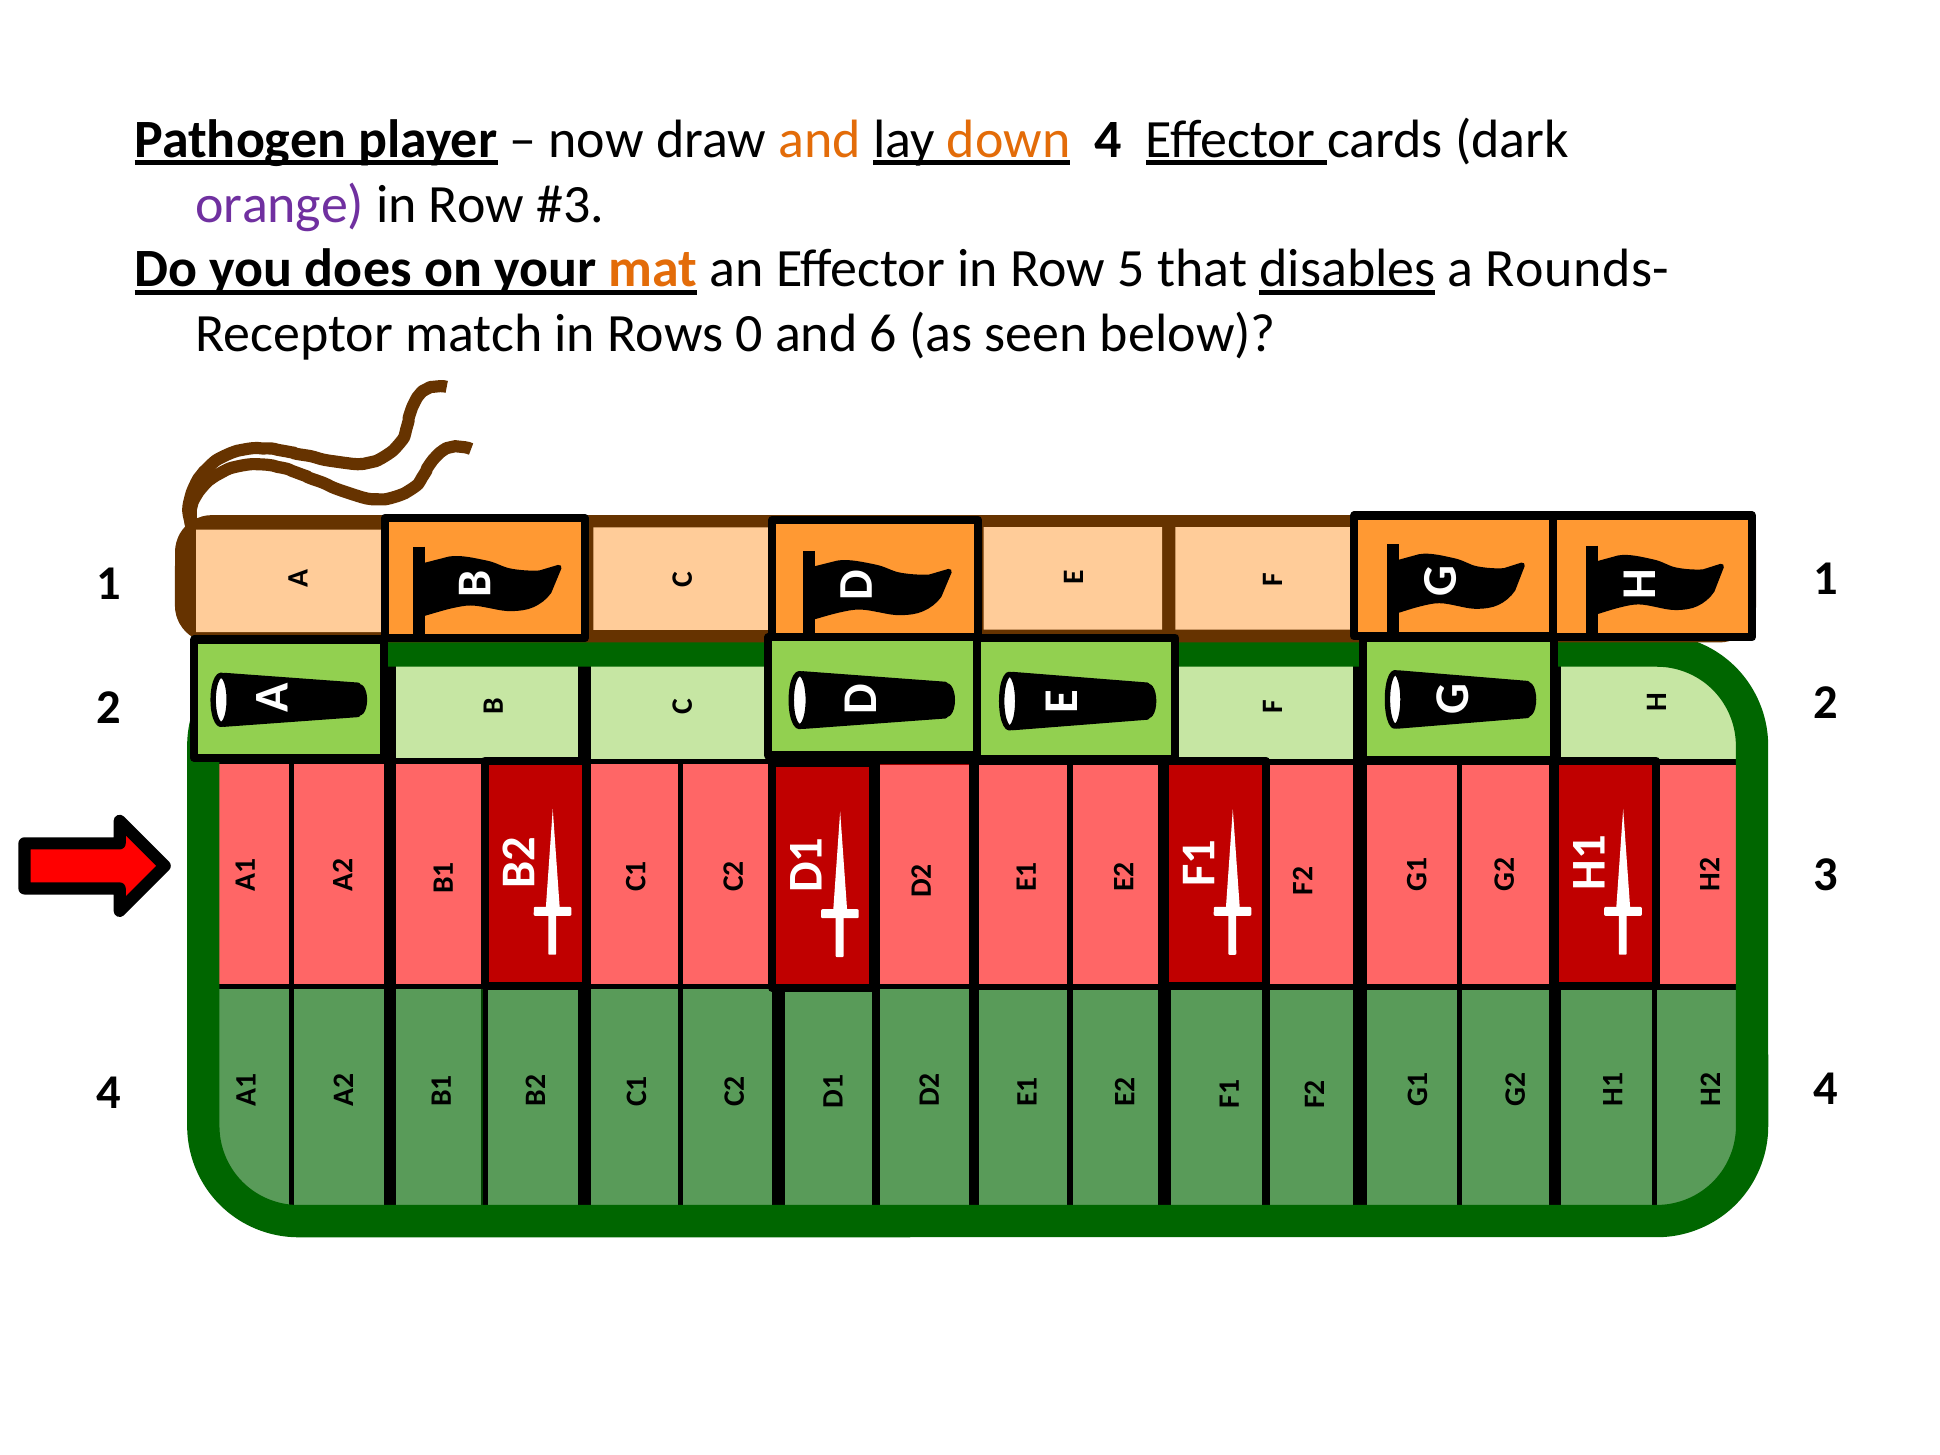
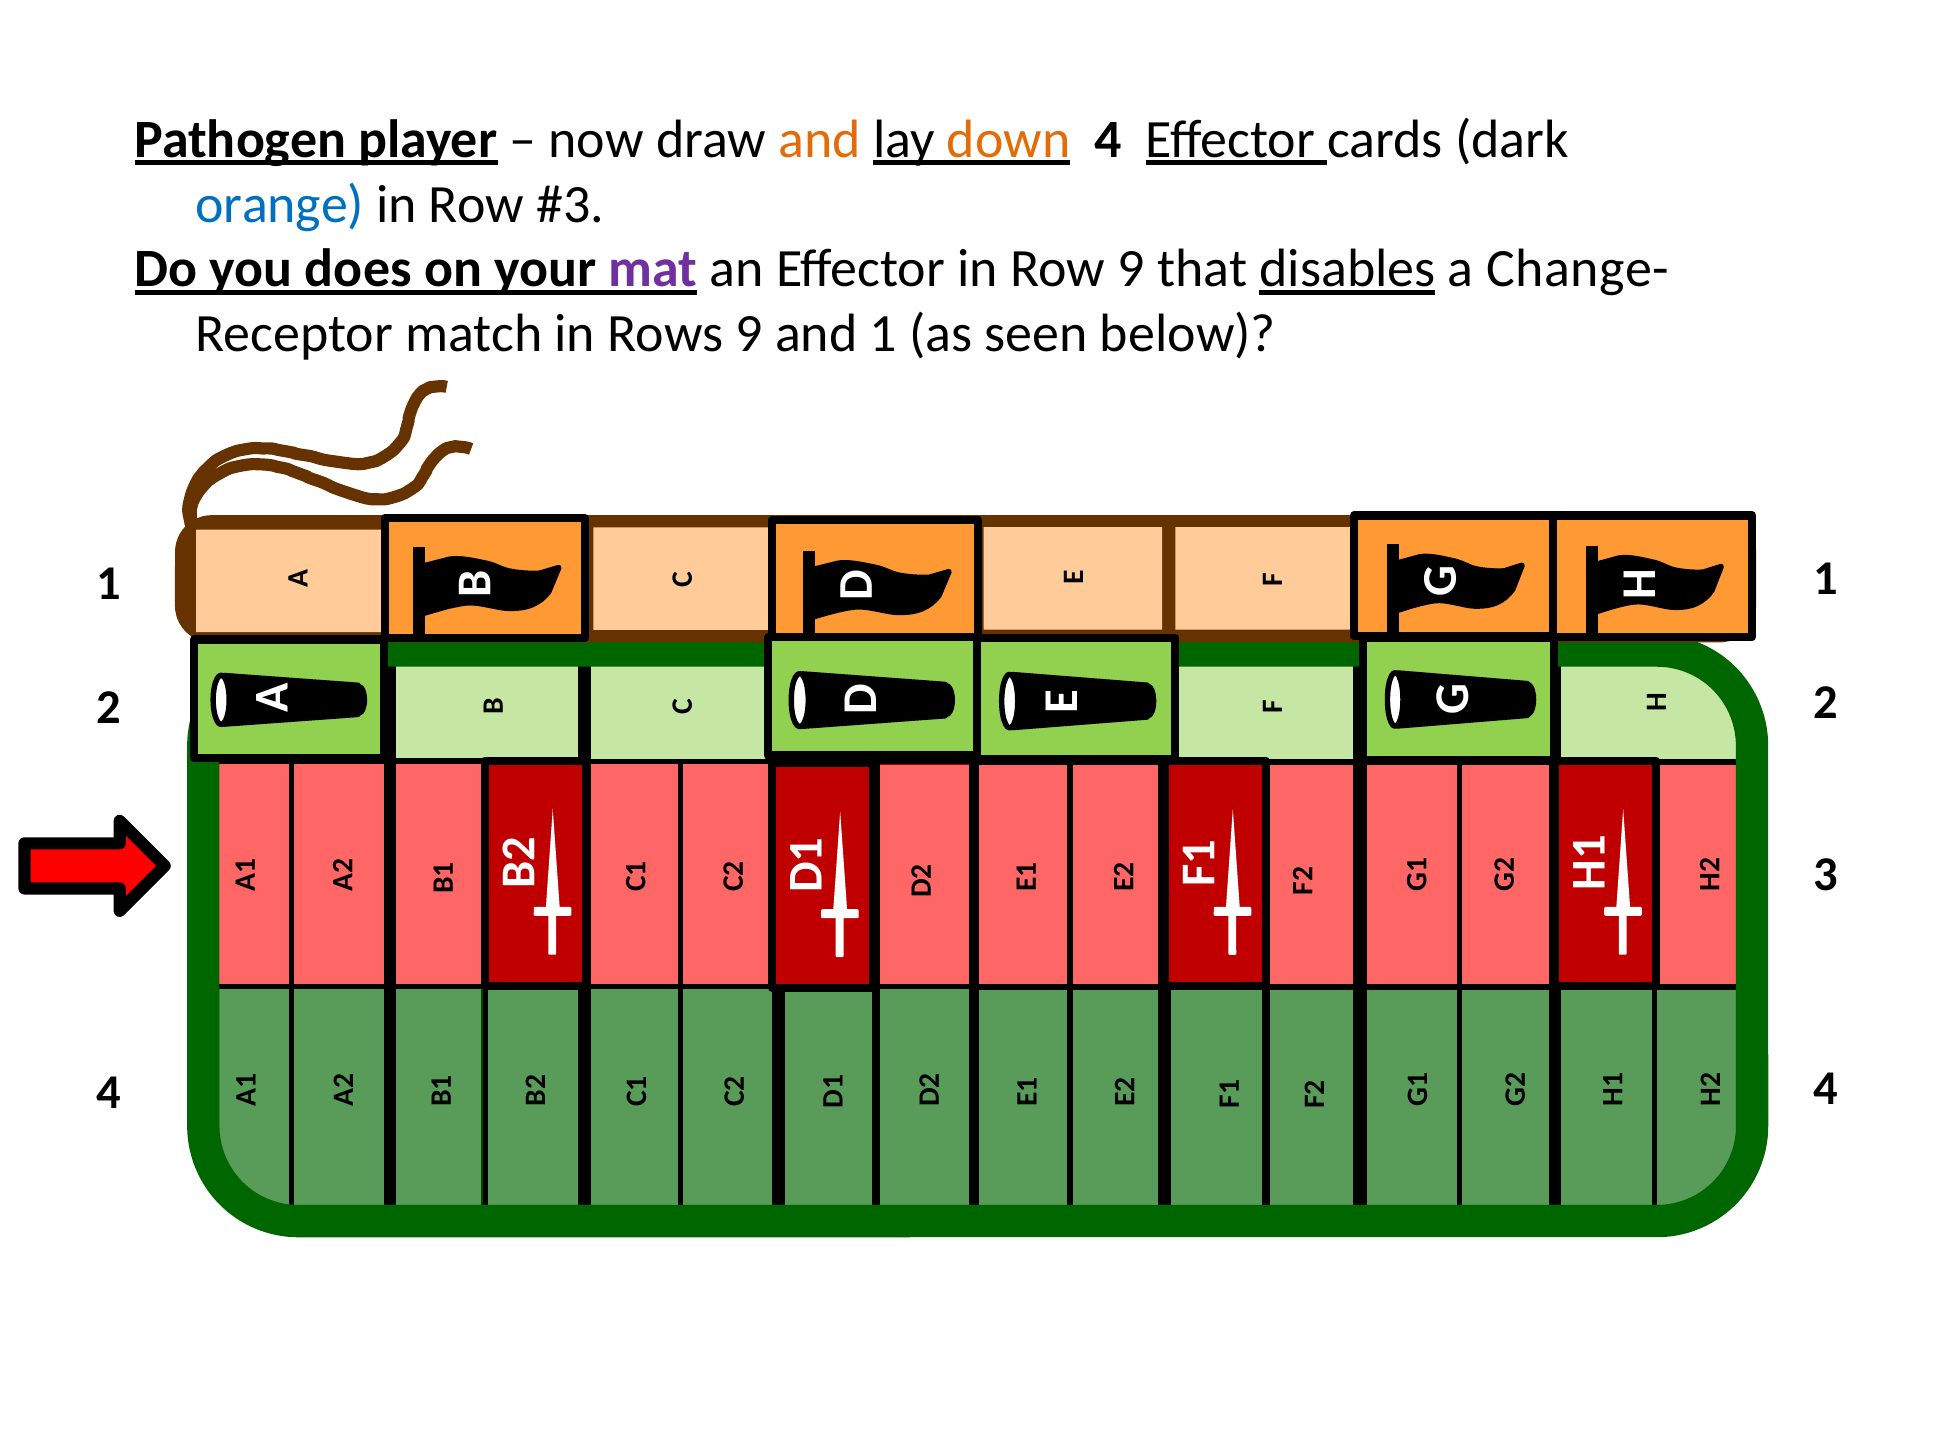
orange colour: purple -> blue (280, 204)
mat colour: orange -> purple (653, 269)
Row 5: 5 -> 9 (1131, 269)
Rounds-: Rounds- -> Change- (1578, 269)
Rows 0: 0 -> 9 (749, 334)
and 6: 6 -> 1 (883, 334)
